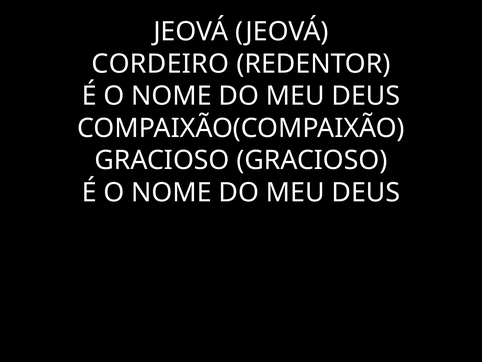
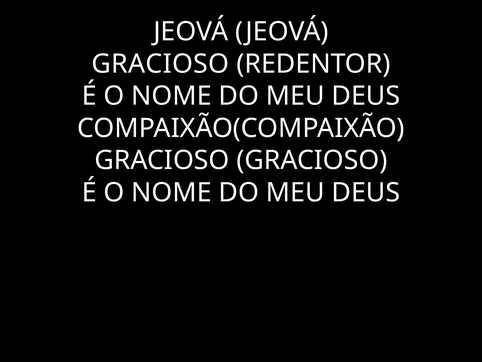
CORDEIRO: CORDEIRO -> GRACIOSO (160, 64)
